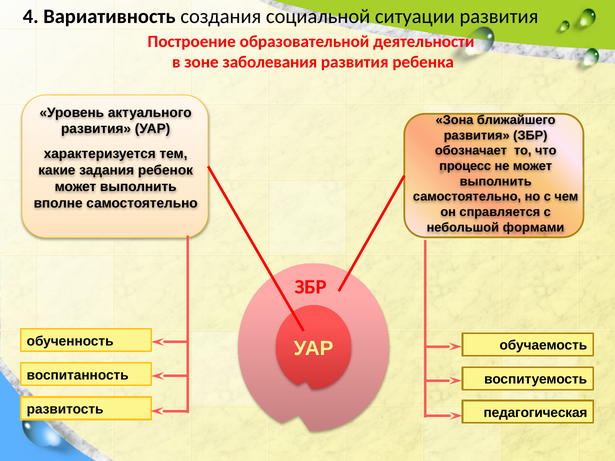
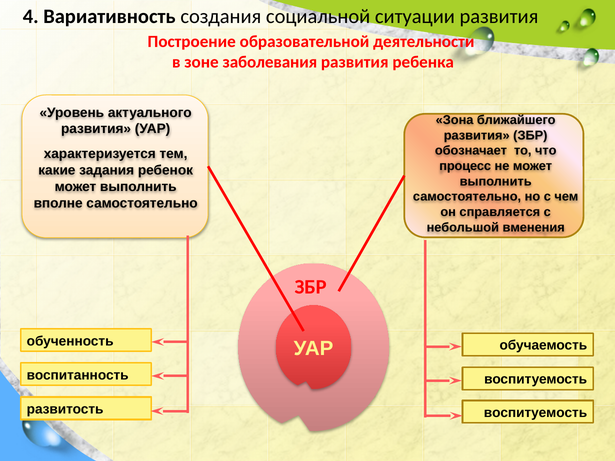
формами: формами -> вменения (534, 228)
педагогическая: педагогическая -> воспитуемость (535, 413)
